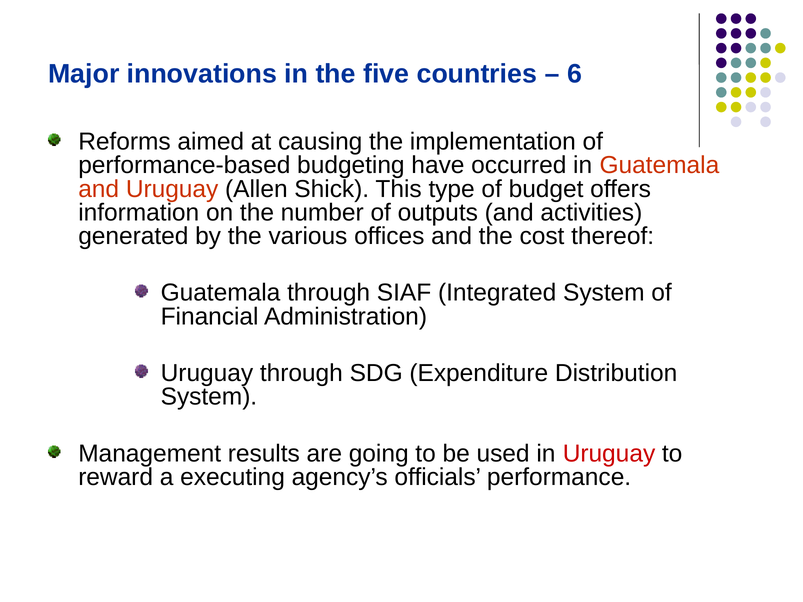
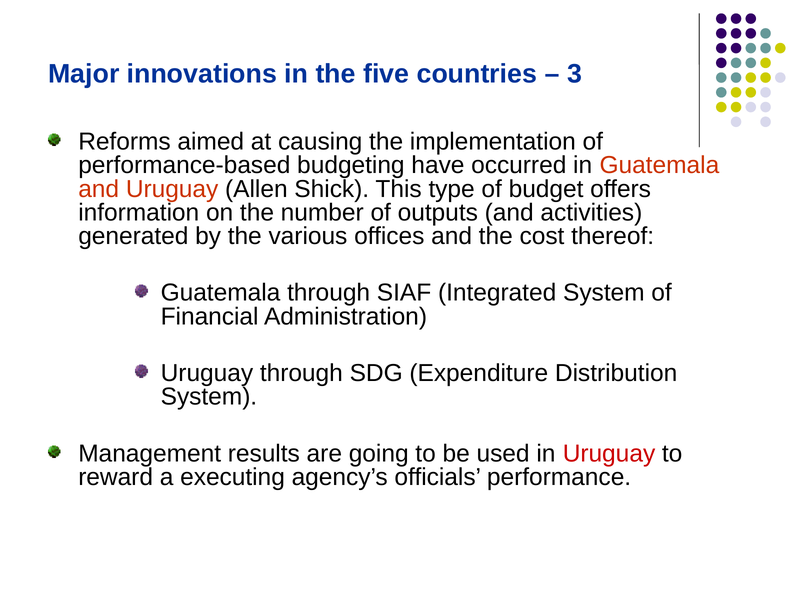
6: 6 -> 3 (575, 74)
